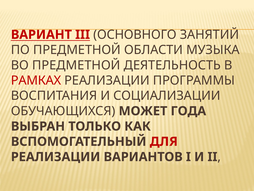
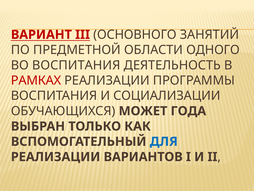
МУЗЫКА: МУЗЫКА -> ОДНОГО (213, 50)
ВО ПРЕДМЕТНОЙ: ПРЕДМЕТНОЙ -> ВОСПИТАНИЯ (76, 65)
ДЛЯ colour: red -> blue (164, 141)
